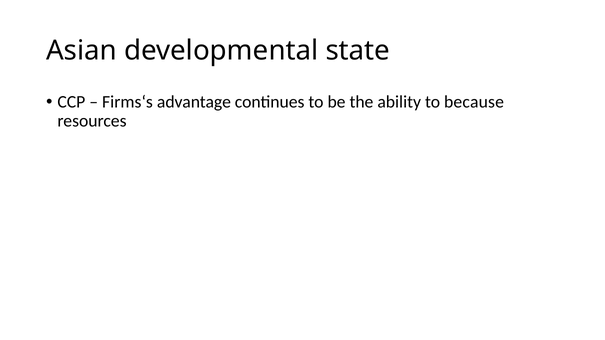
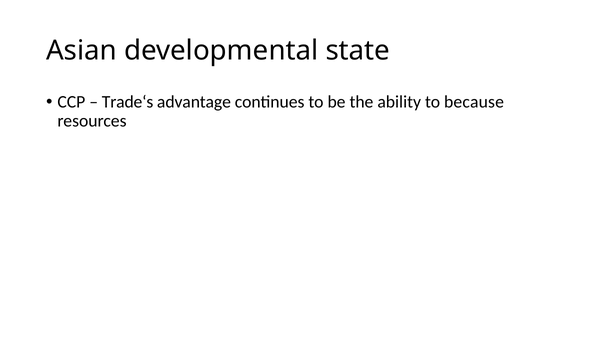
Firms‘s: Firms‘s -> Trade‘s (128, 102)
